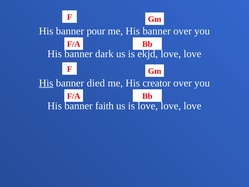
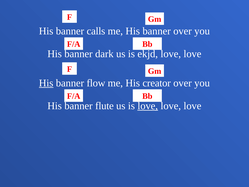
pour: pour -> calls (96, 31)
died: died -> flow (96, 83)
faith: faith -> flute (104, 106)
love underline: none -> present (148, 106)
